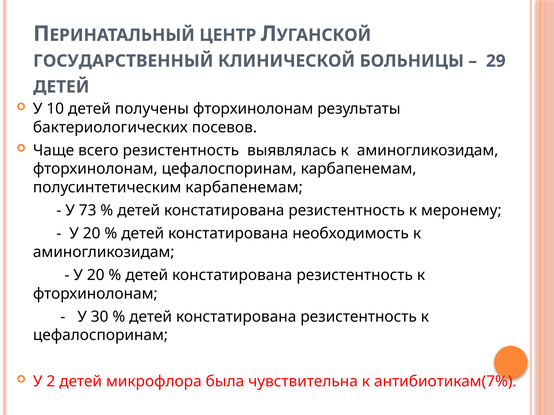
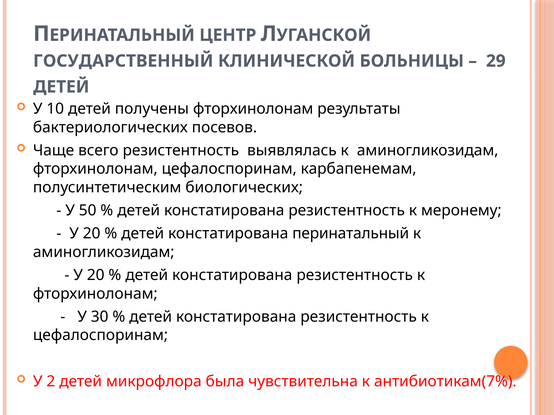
полусинтетическим карбапенемам: карбапенемам -> биологических (244, 188)
73: 73 -> 50 (88, 211)
необходимость: необходимость -> перинатальный (351, 234)
